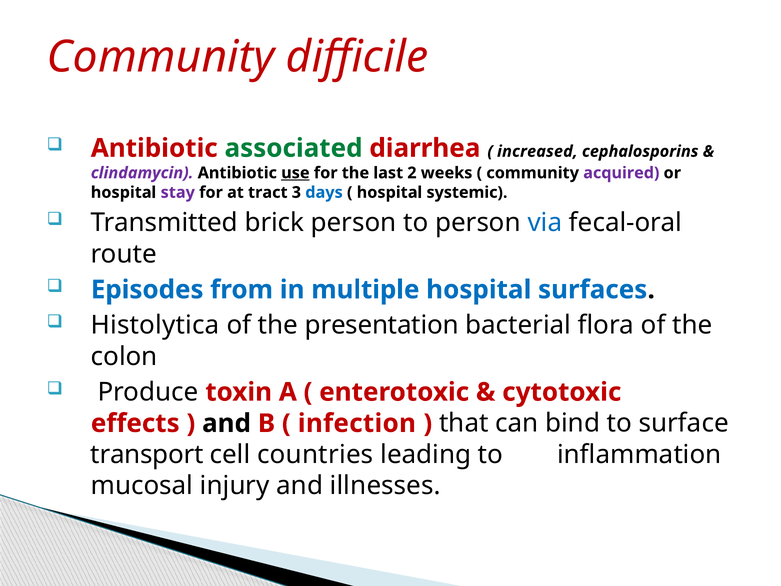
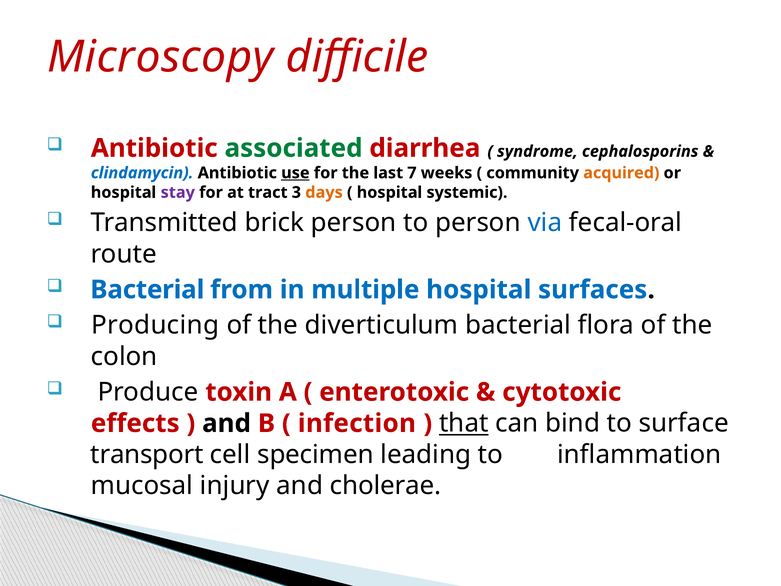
Community: Community -> Microscopy (160, 57)
increased: increased -> syndrome (537, 151)
clindamycin colour: purple -> blue (142, 173)
2: 2 -> 7 (412, 173)
acquired colour: purple -> orange (621, 173)
days colour: blue -> orange (324, 192)
Episodes: Episodes -> Bacterial (147, 290)
Histolytica: Histolytica -> Producing (155, 325)
presentation: presentation -> diverticulum (382, 325)
that underline: none -> present (464, 423)
countries: countries -> specimen (315, 454)
illnesses: illnesses -> cholerae (385, 486)
